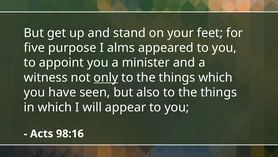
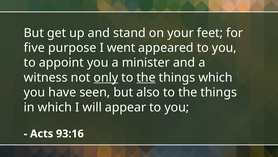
alms: alms -> went (121, 48)
the underline: none -> present (146, 77)
98:16: 98:16 -> 93:16 (70, 133)
